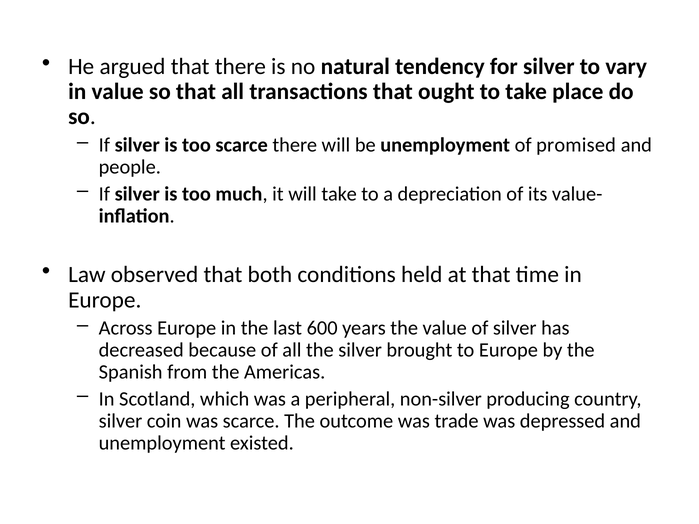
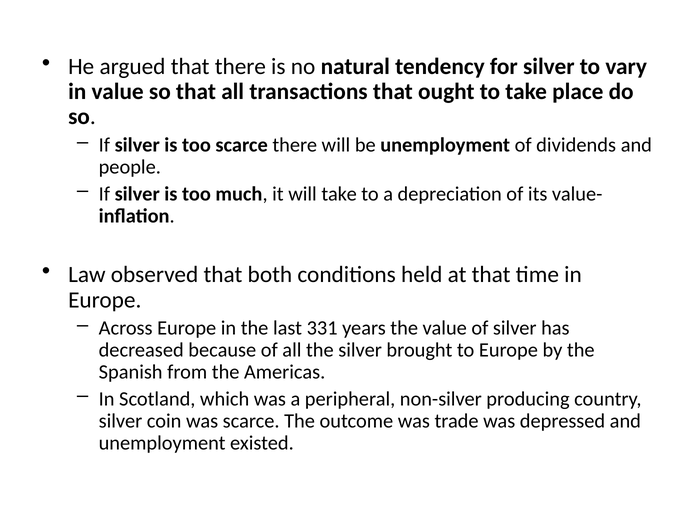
promised: promised -> dividends (576, 145)
600: 600 -> 331 (322, 328)
